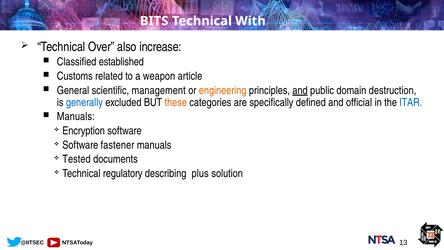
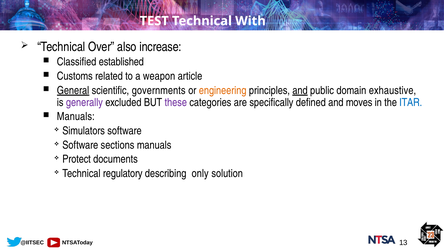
BITS: BITS -> TEST (154, 21)
General underline: none -> present (73, 90)
management: management -> governments (159, 90)
destruction: destruction -> exhaustive (392, 90)
generally colour: blue -> purple (84, 102)
these colour: orange -> purple (176, 102)
official: official -> moves (359, 102)
Encryption: Encryption -> Simulators (84, 131)
fastener: fastener -> sections (118, 145)
Tested: Tested -> Protect (77, 159)
plus: plus -> only (200, 173)
